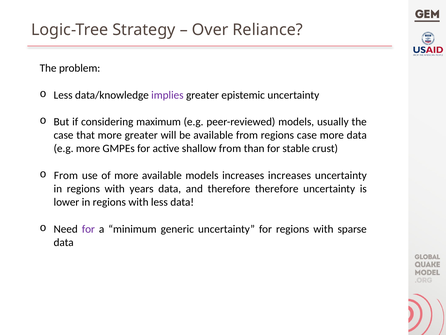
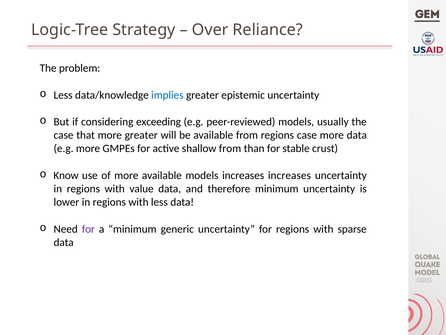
implies colour: purple -> blue (167, 95)
maximum: maximum -> exceeding (159, 122)
From: From -> Know (66, 175)
years: years -> value (142, 189)
therefore therefore: therefore -> minimum (277, 189)
